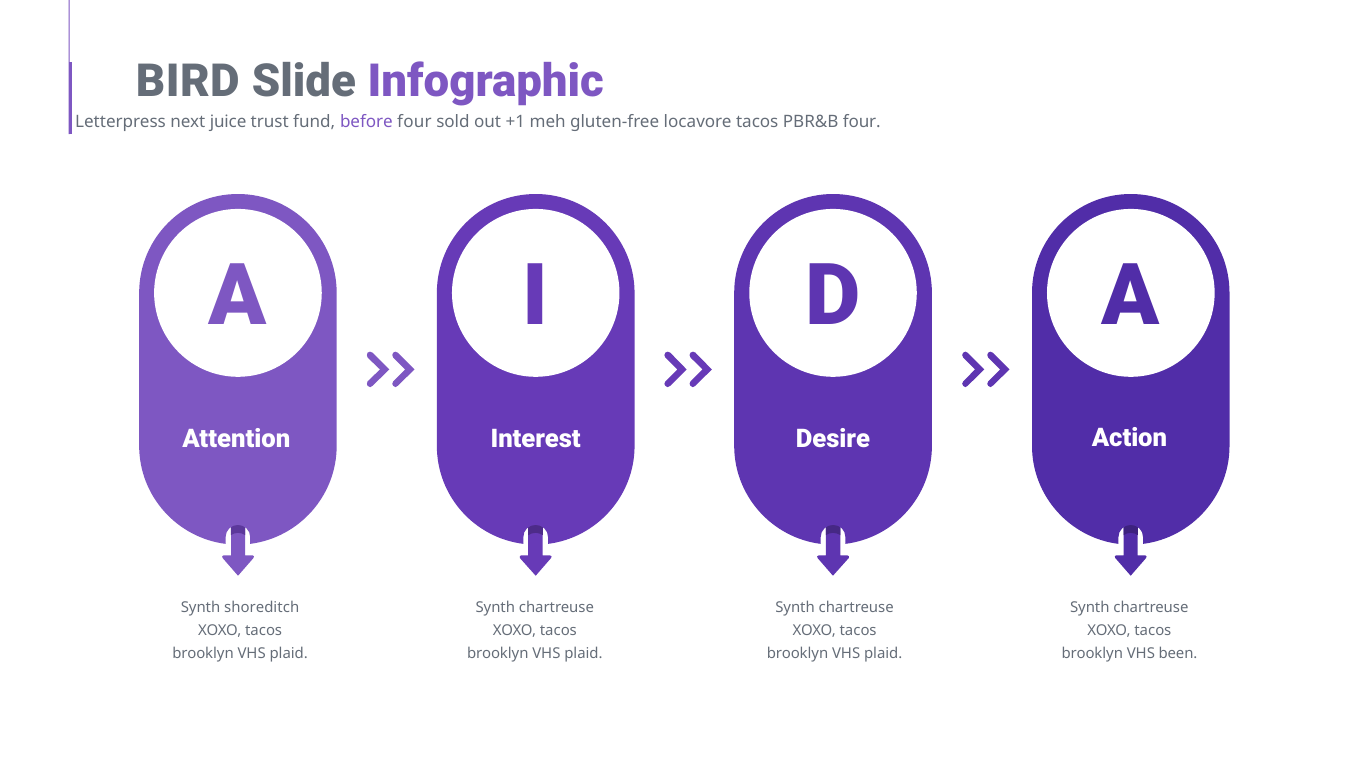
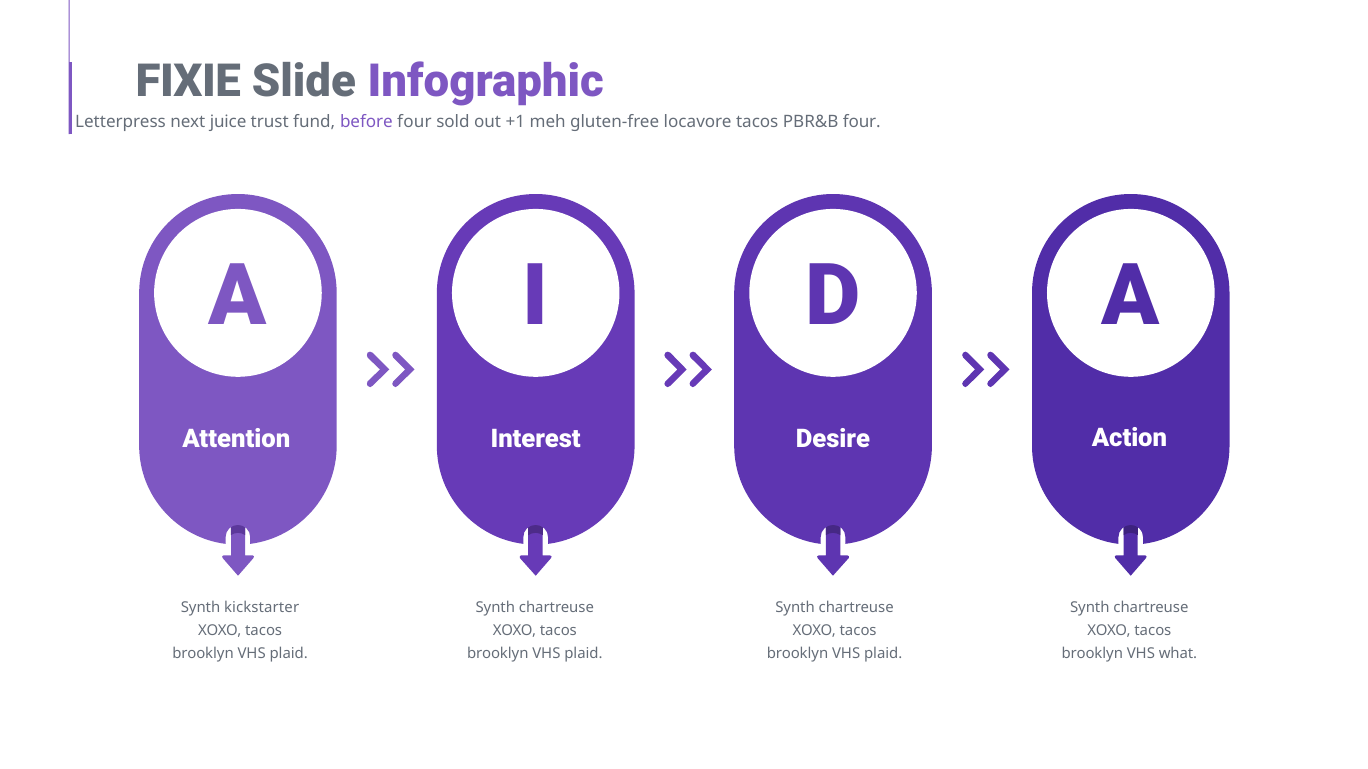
BIRD: BIRD -> FIXIE (188, 81)
shoreditch: shoreditch -> kickstarter (262, 608)
been: been -> what (1178, 654)
